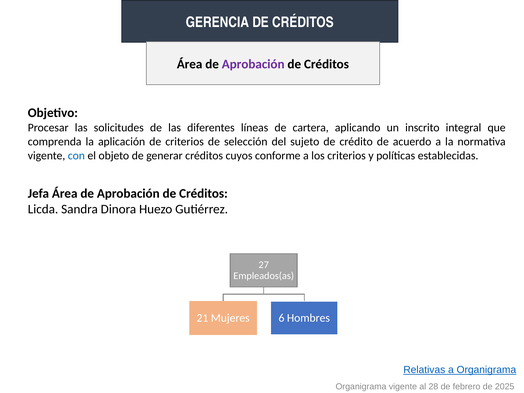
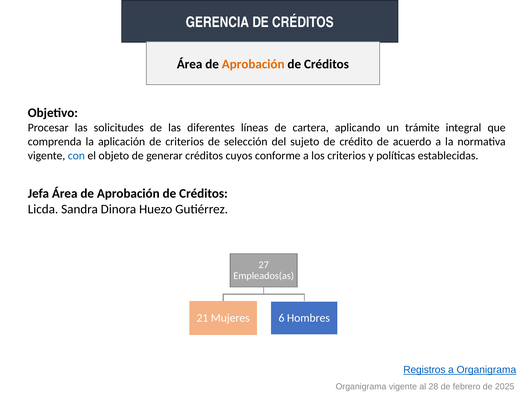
Aprobación colour: purple -> orange (253, 64)
inscrito: inscrito -> trámite (422, 128)
Relativas: Relativas -> Registros (424, 370)
